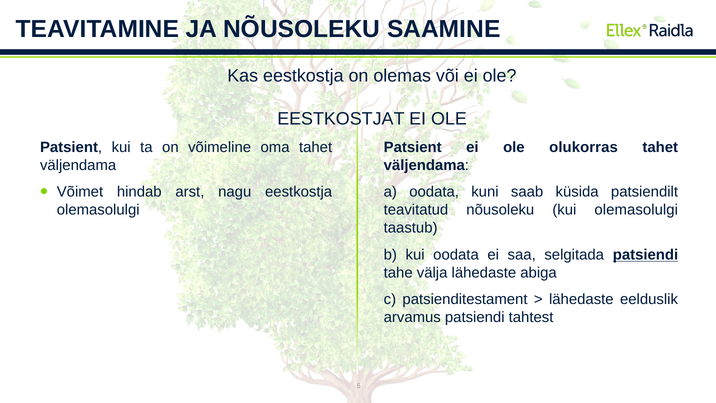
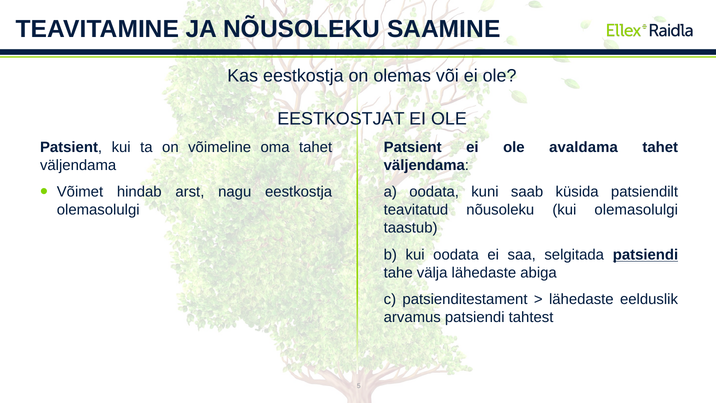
olukorras: olukorras -> avaldama (583, 147)
